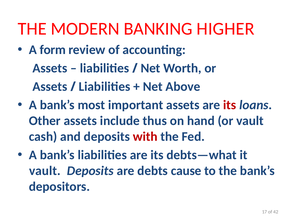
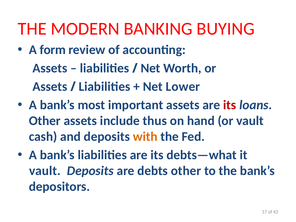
HIGHER: HIGHER -> BUYING (226, 29)
Above: Above -> Lower (183, 87)
with colour: red -> orange (145, 137)
debts cause: cause -> other (186, 171)
